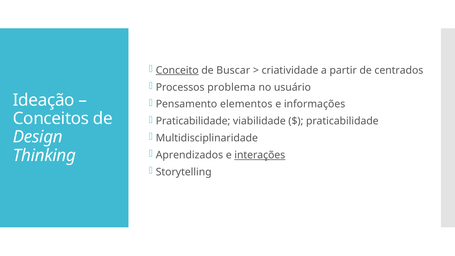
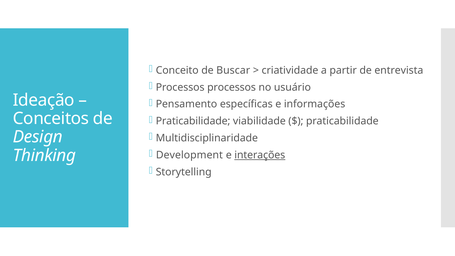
Conceito underline: present -> none (177, 70)
centrados: centrados -> entrevista (399, 70)
Processos problema: problema -> processos (232, 87)
elementos: elementos -> específicas (246, 104)
Aprendizados: Aprendizados -> Development (189, 155)
